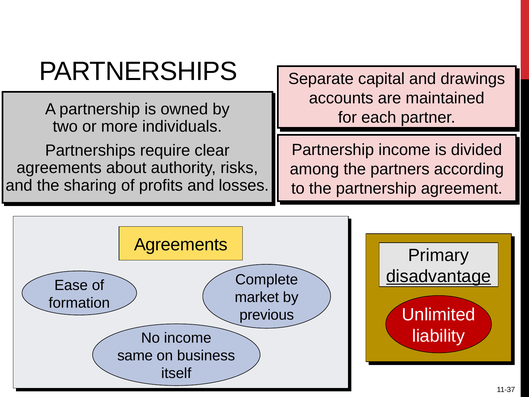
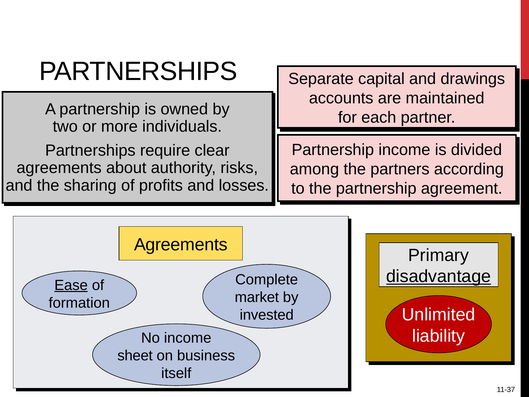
Ease underline: none -> present (71, 285)
previous: previous -> invested (267, 315)
same: same -> sheet (135, 356)
